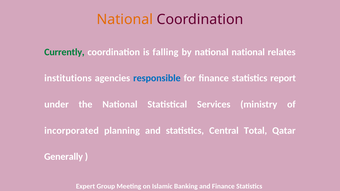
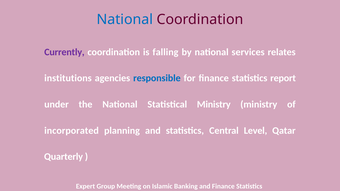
National colour: orange -> blue (125, 19)
Currently colour: green -> purple (64, 52)
national national: national -> services (248, 52)
Statistical Services: Services -> Ministry (214, 104)
Total: Total -> Level (256, 131)
Generally: Generally -> Quarterly (64, 157)
